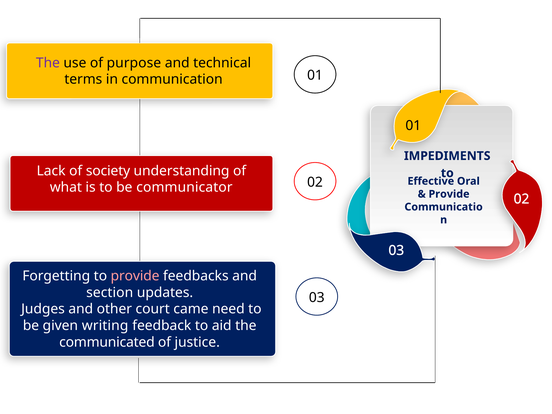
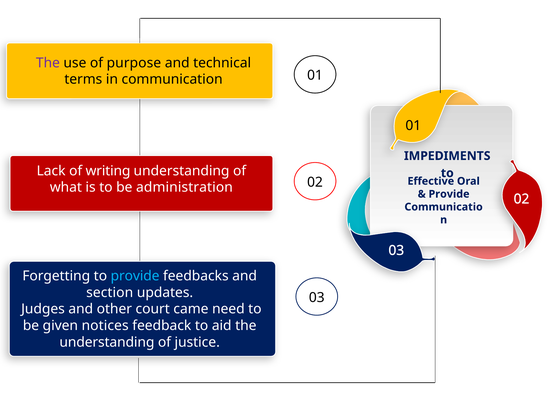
society: society -> writing (108, 171)
communicator: communicator -> administration (184, 187)
provide colour: pink -> light blue (135, 276)
writing: writing -> notices (105, 326)
communicated: communicated -> understanding (107, 342)
